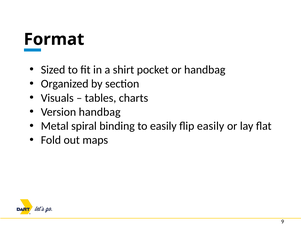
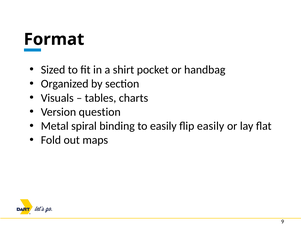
Version handbag: handbag -> question (100, 112)
